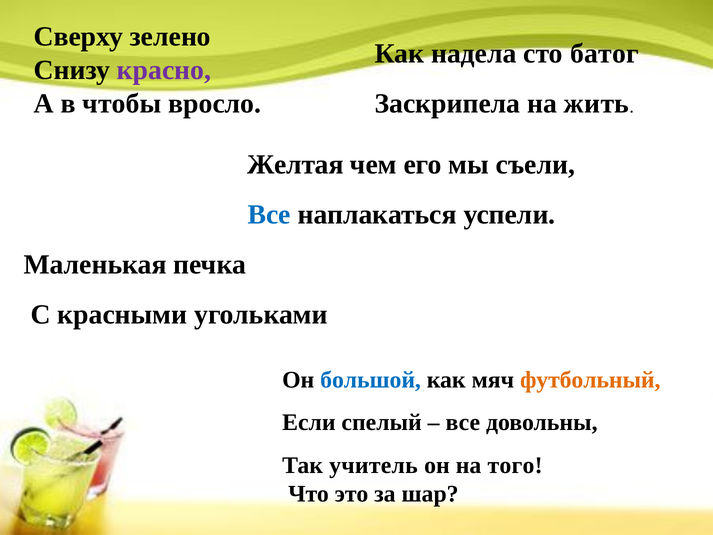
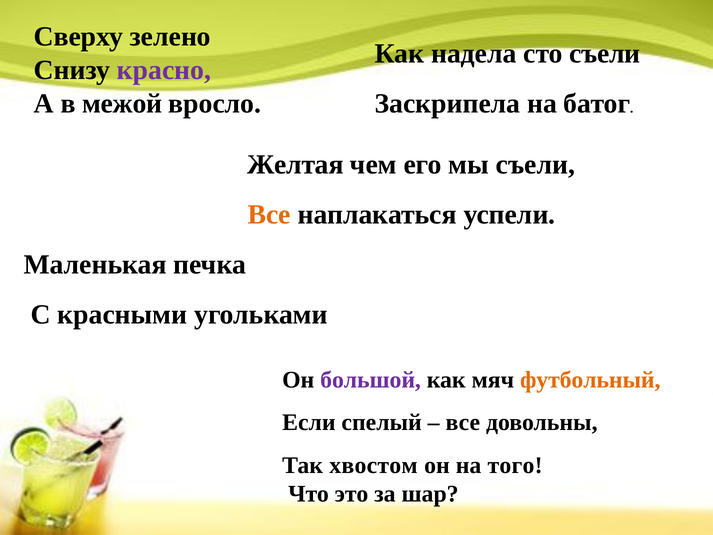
сто батог: батог -> съели (605, 53)
чтобы: чтобы -> межой (122, 103)
жить: жить -> батог (597, 103)
Все colour: blue -> orange (269, 215)
большой colour: blue -> purple (371, 380)
учитель: учитель -> хвостом (373, 465)
